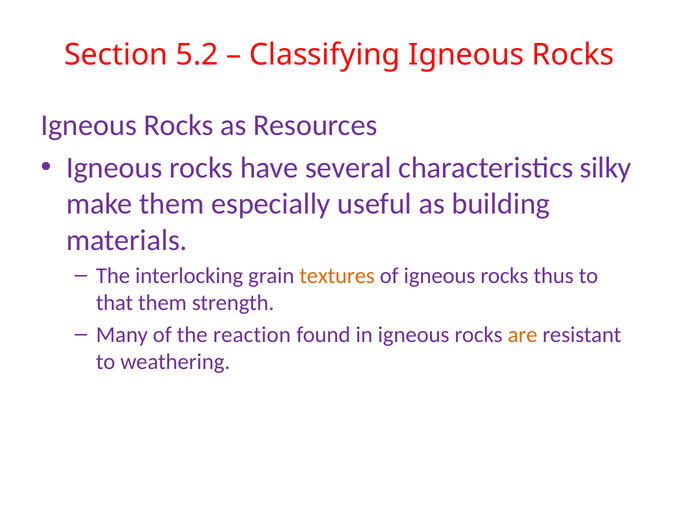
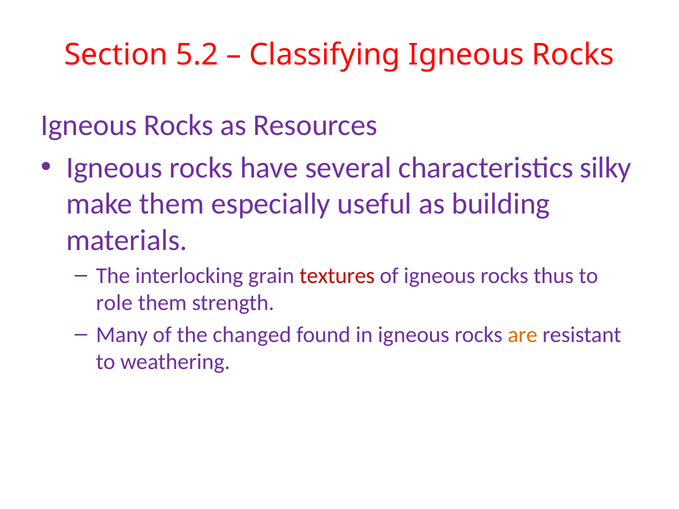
textures colour: orange -> red (337, 276)
that: that -> role (114, 303)
reaction: reaction -> changed (252, 335)
